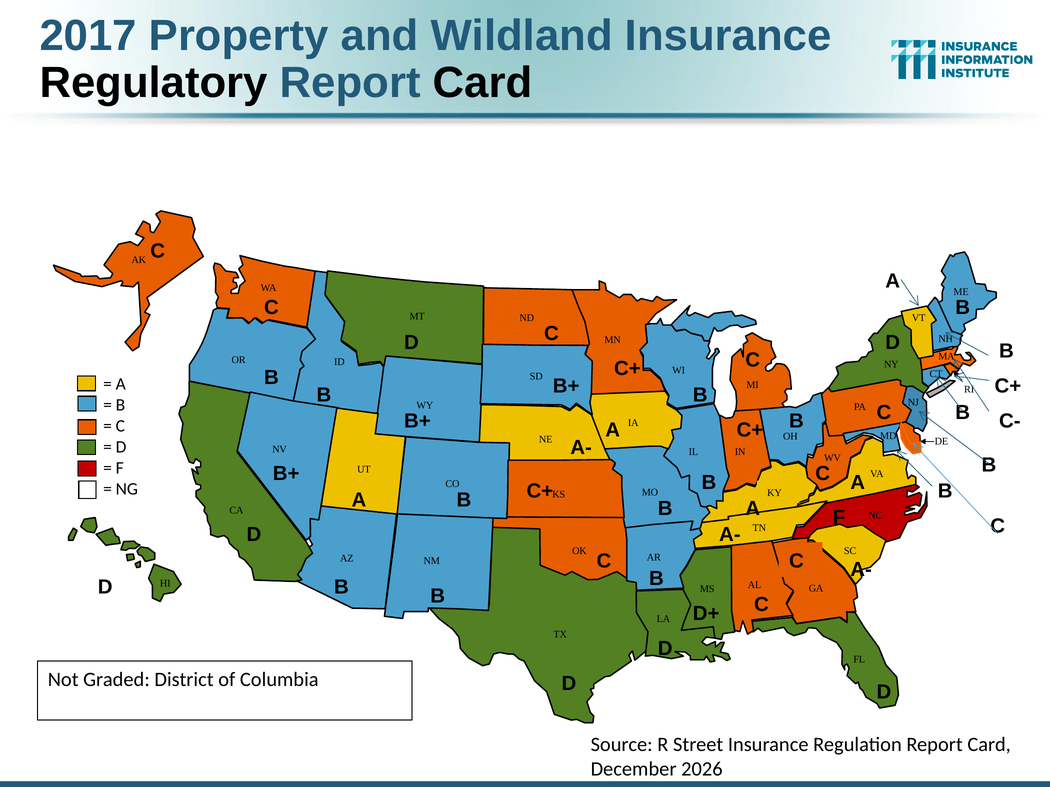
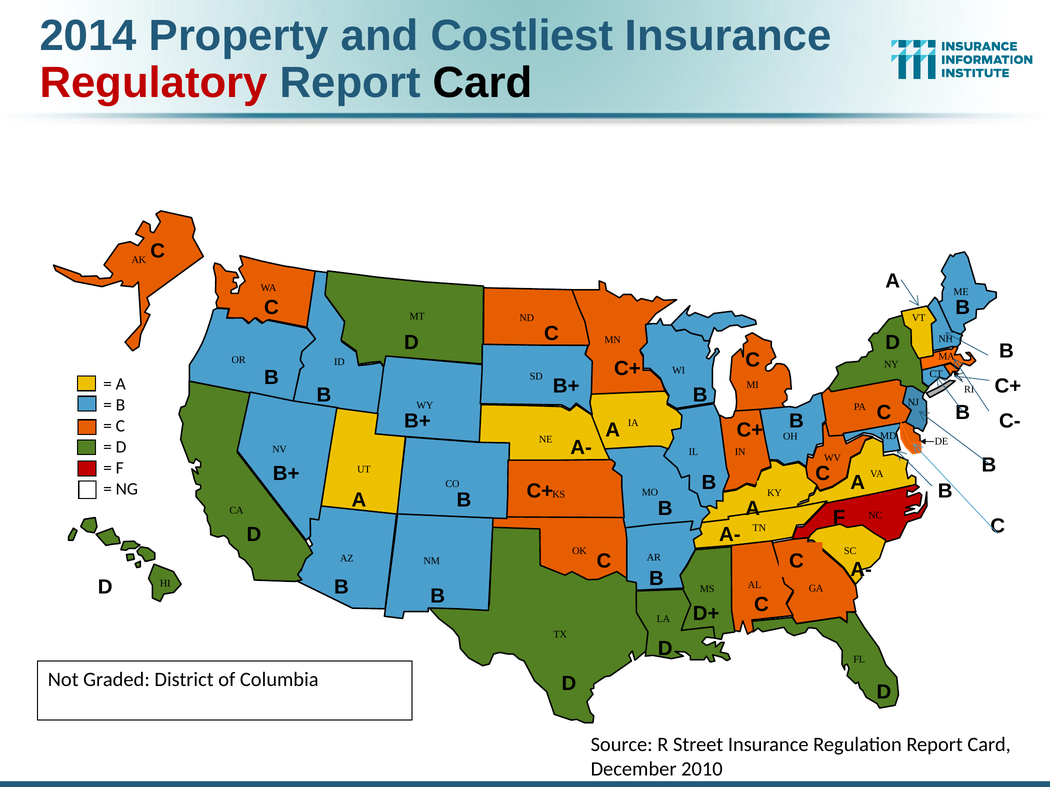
2017: 2017 -> 2014 (88, 36)
Wildland: Wildland -> Costliest (522, 36)
Regulatory colour: black -> red (154, 83)
2026: 2026 -> 2010 (702, 769)
